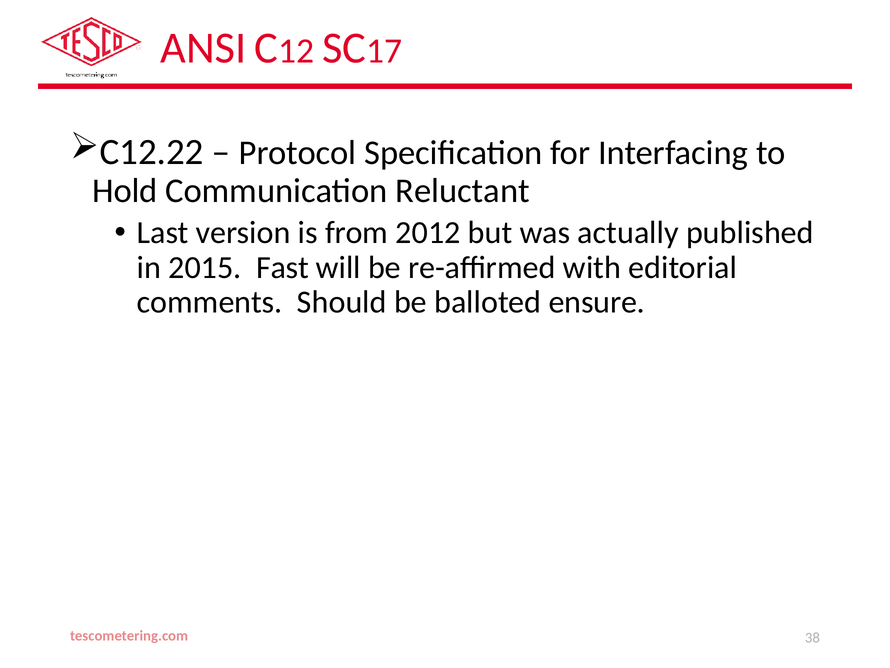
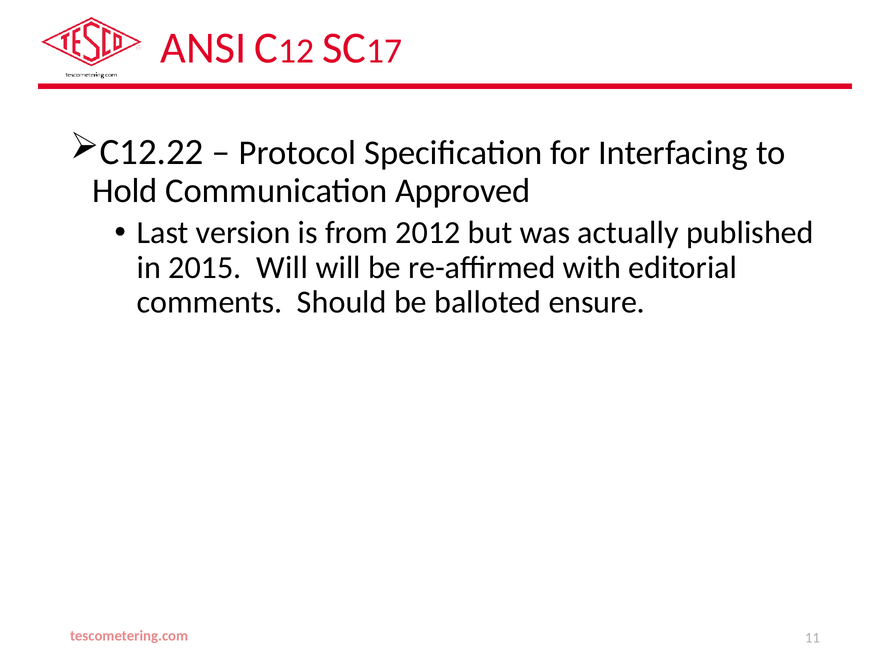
Reluctant: Reluctant -> Approved (463, 190)
2015 Fast: Fast -> Will (282, 267)
38: 38 -> 11 (812, 637)
